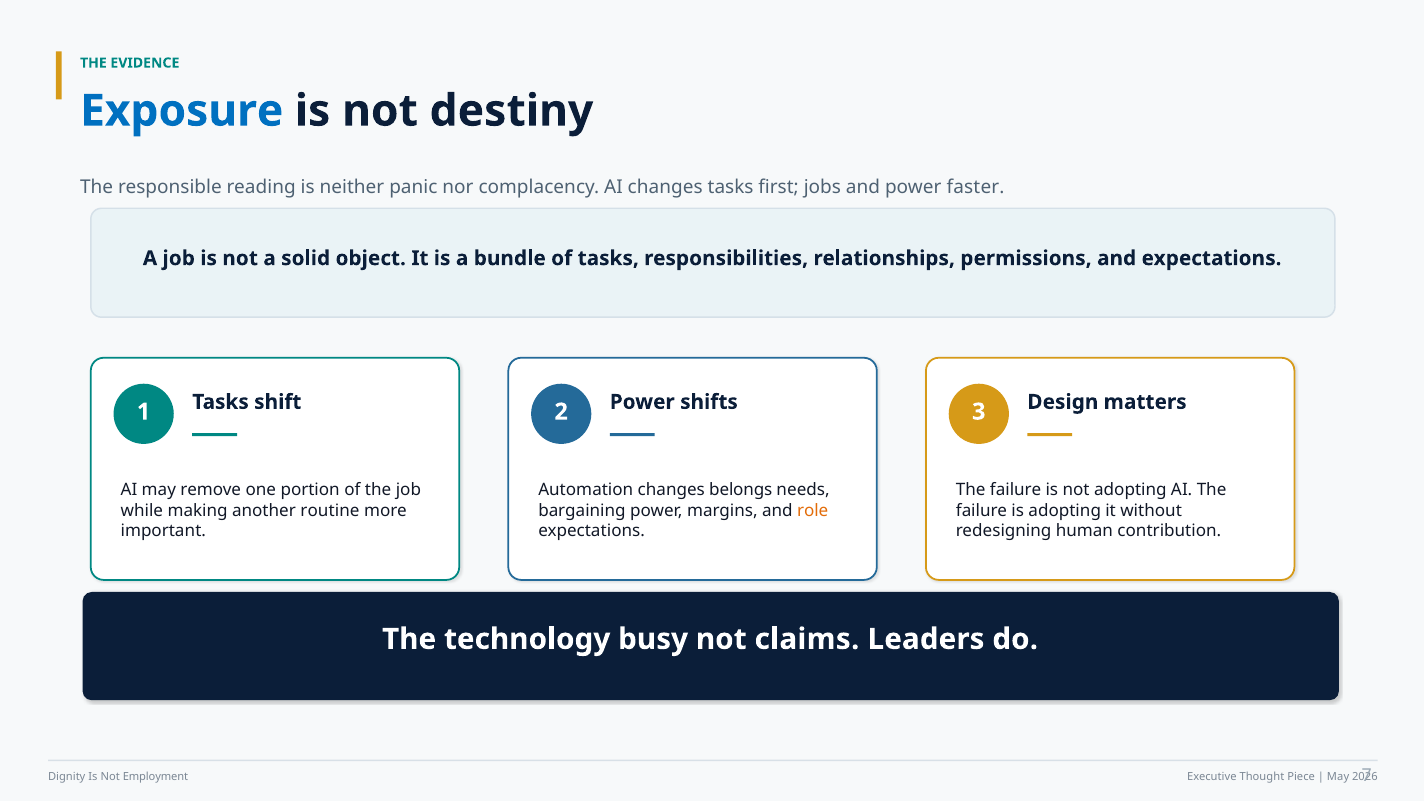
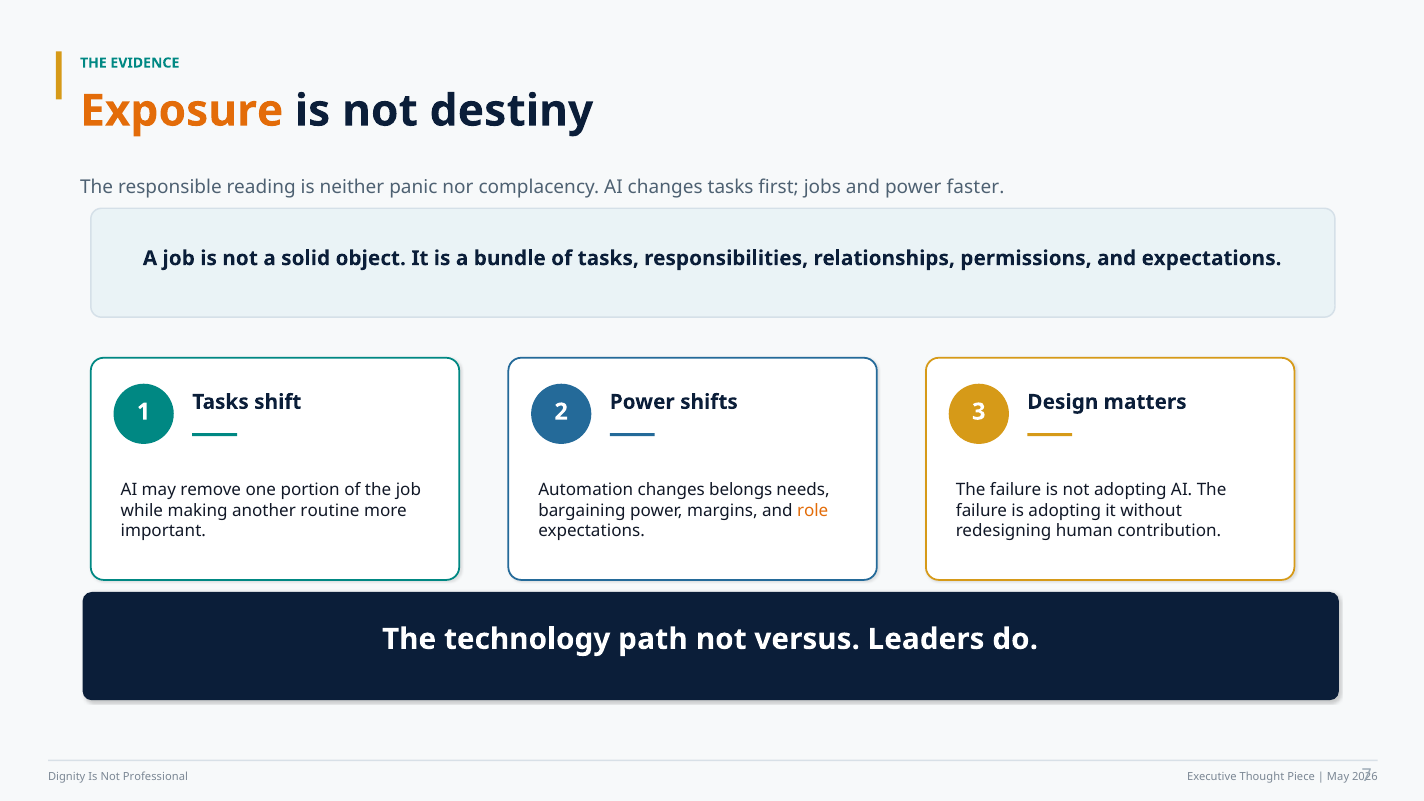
Exposure colour: blue -> orange (182, 111)
busy: busy -> path (653, 639)
claims: claims -> versus (807, 639)
Employment: Employment -> Professional (155, 777)
